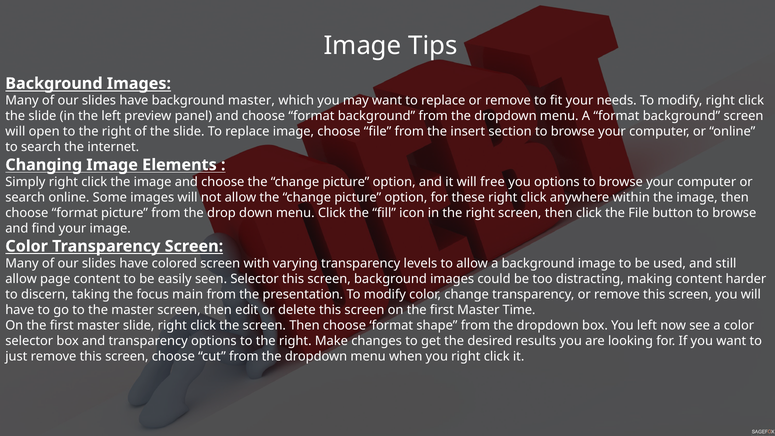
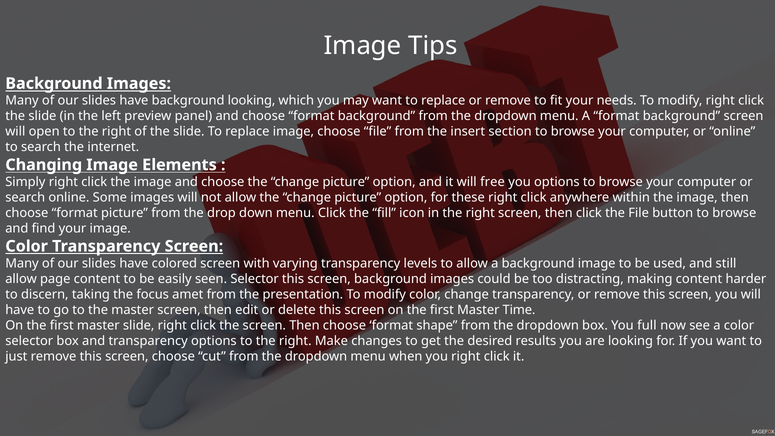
background master: master -> looking (252, 101)
main: main -> amet (188, 294)
You left: left -> full (647, 325)
